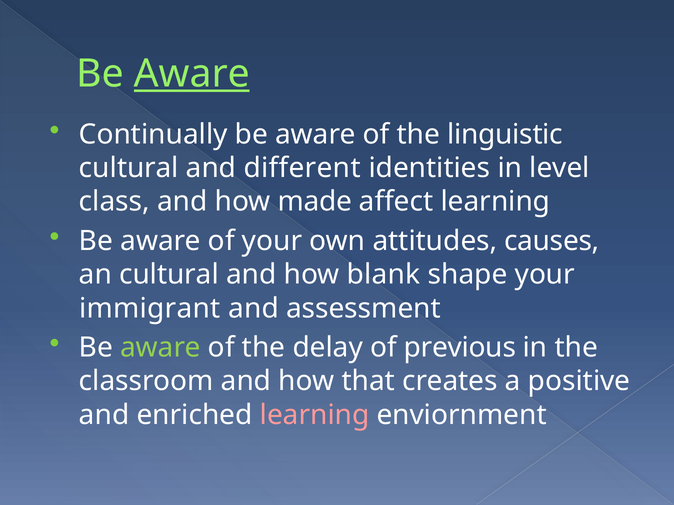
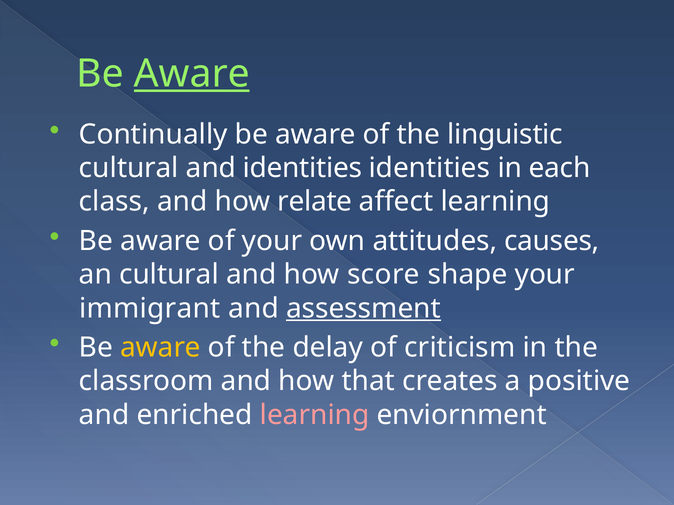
and different: different -> identities (303, 168)
level: level -> each (560, 168)
made: made -> relate (315, 202)
blank: blank -> score (383, 275)
assessment underline: none -> present (363, 309)
aware colour: light green -> yellow (161, 348)
previous: previous -> criticism (460, 348)
